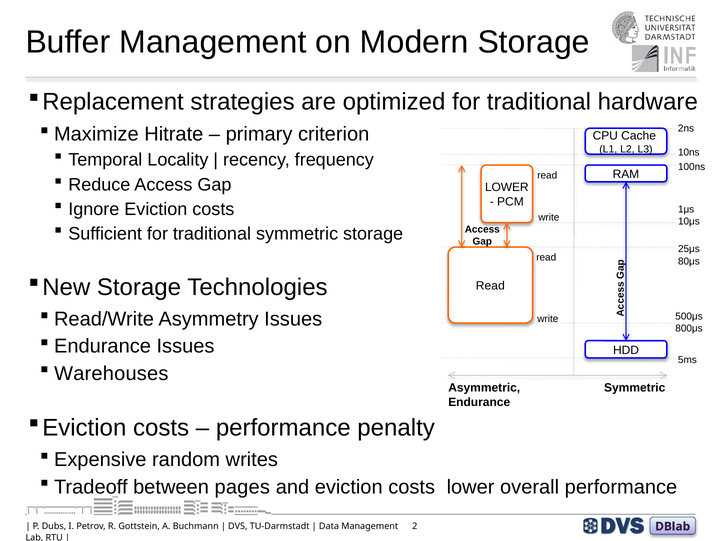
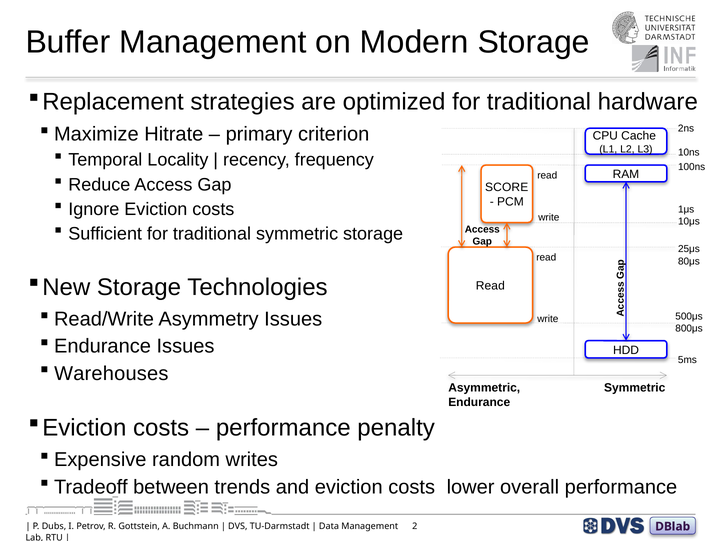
LOWER: LOWER -> SCORE (507, 187)
pages: pages -> trends (242, 487)
